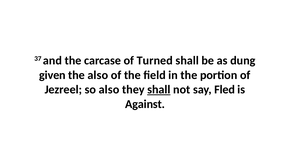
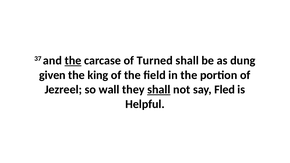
the underline: none -> present (73, 61)
the also: also -> king (98, 75)
so also: also -> wall (109, 90)
Against: Against -> Helpful (145, 104)
